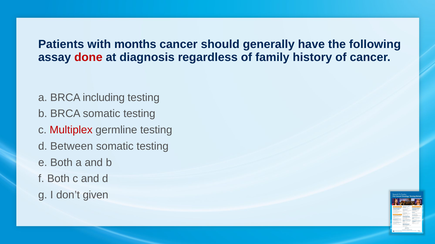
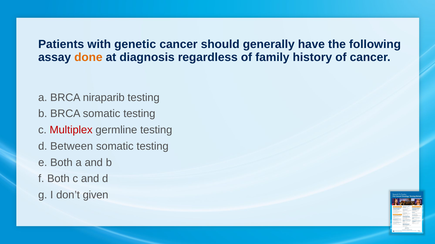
months: months -> genetic (135, 45)
done colour: red -> orange (88, 57)
including: including -> niraparib (104, 98)
